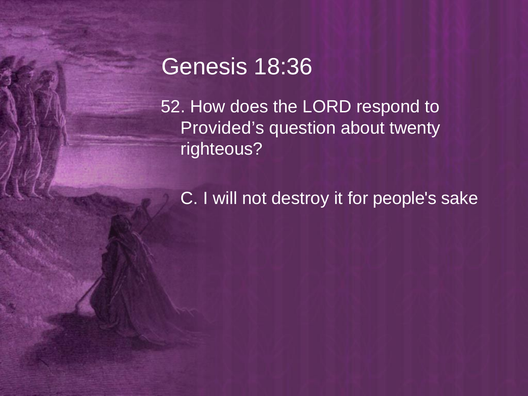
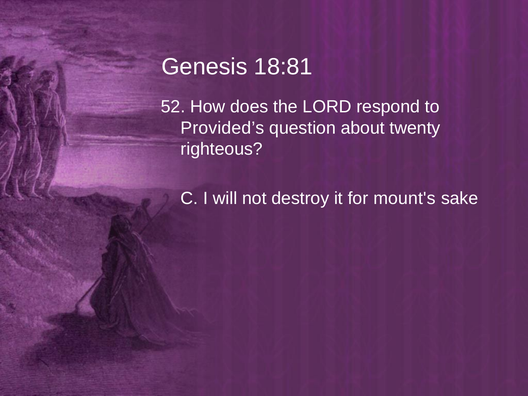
18:36: 18:36 -> 18:81 (283, 67)
people's: people's -> mount's (405, 198)
